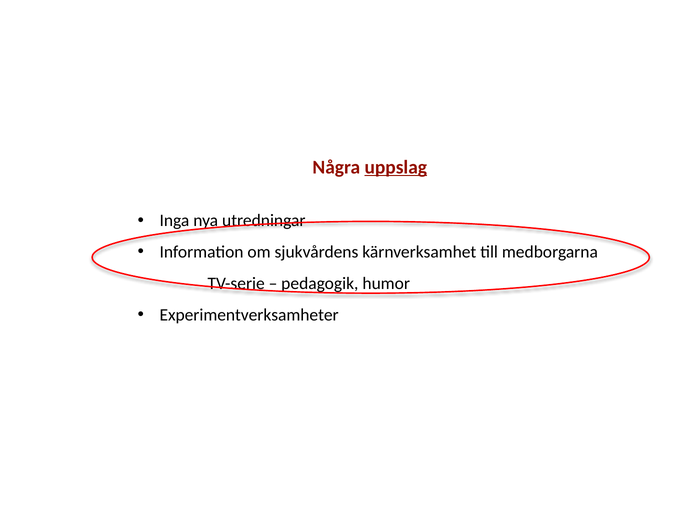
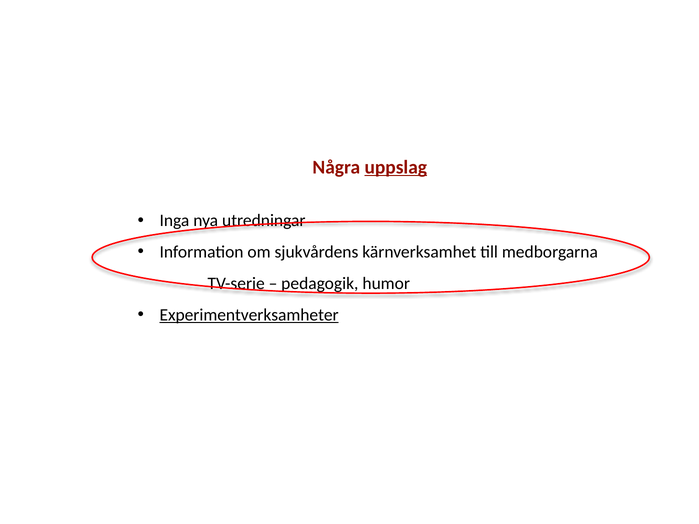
Experimentverksamheter underline: none -> present (249, 315)
